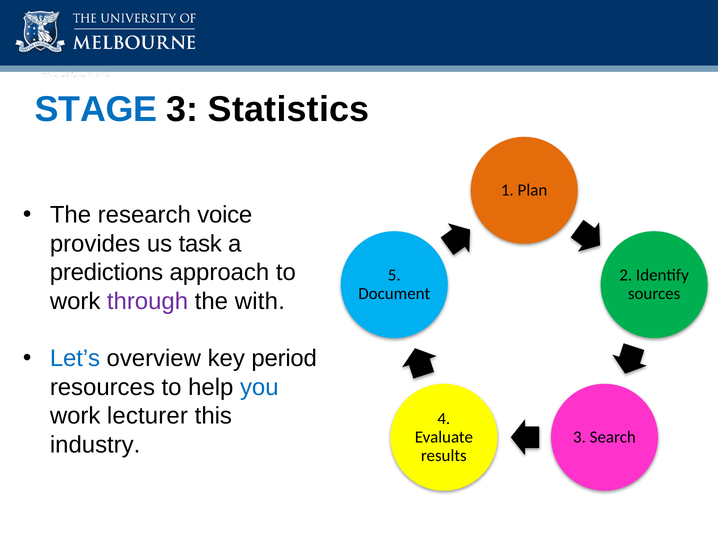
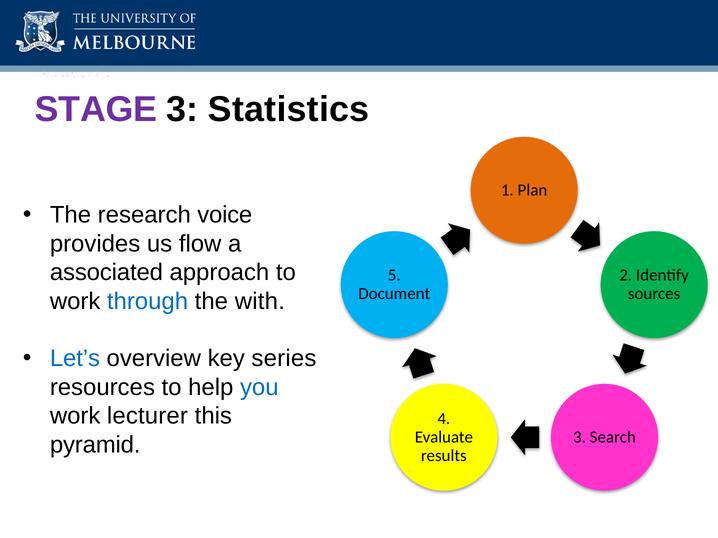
STAGE colour: blue -> purple (96, 109)
task: task -> flow (200, 244)
predictions: predictions -> associated (106, 273)
through colour: purple -> blue (148, 301)
period: period -> series (284, 359)
industry: industry -> pyramid (95, 445)
